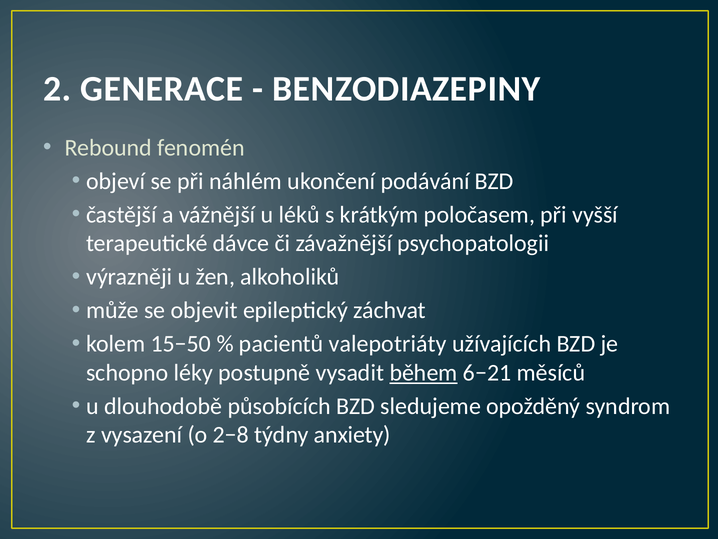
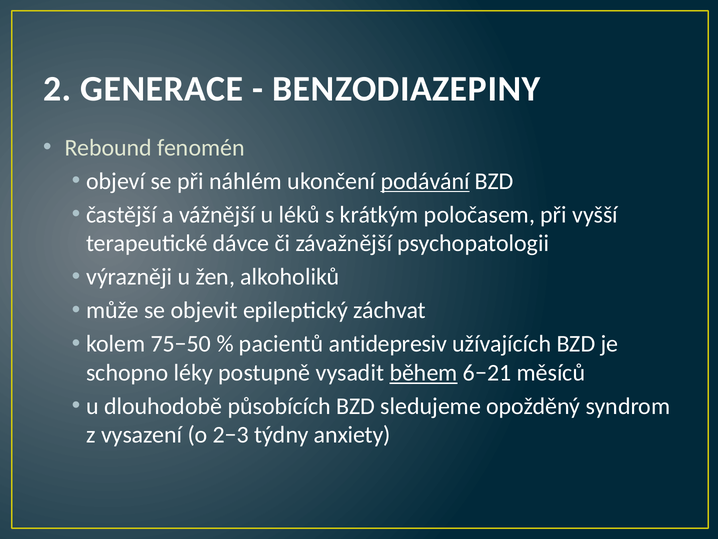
podávání underline: none -> present (425, 181)
15−50: 15−50 -> 75−50 (181, 344)
valepotriáty: valepotriáty -> antidepresiv (388, 344)
2−8: 2−8 -> 2−3 (231, 435)
